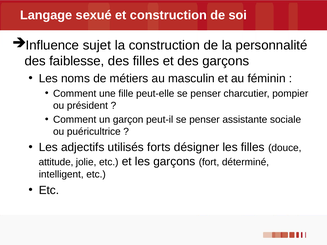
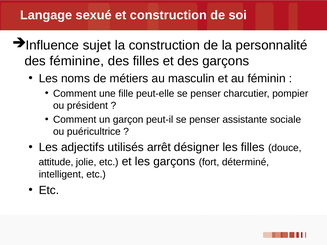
faiblesse: faiblesse -> féminine (77, 61)
forts: forts -> arrêt (159, 147)
